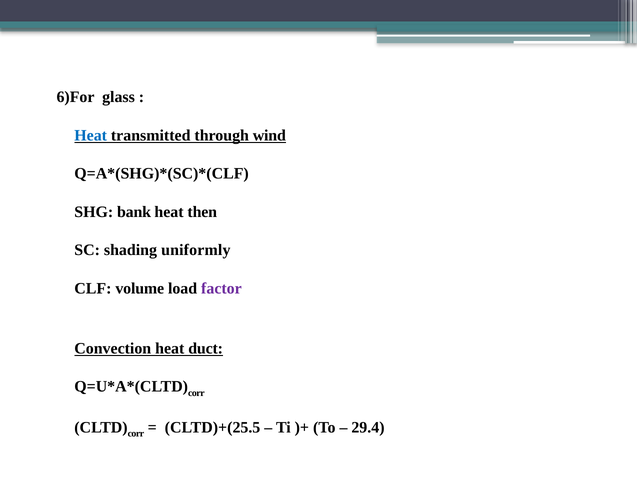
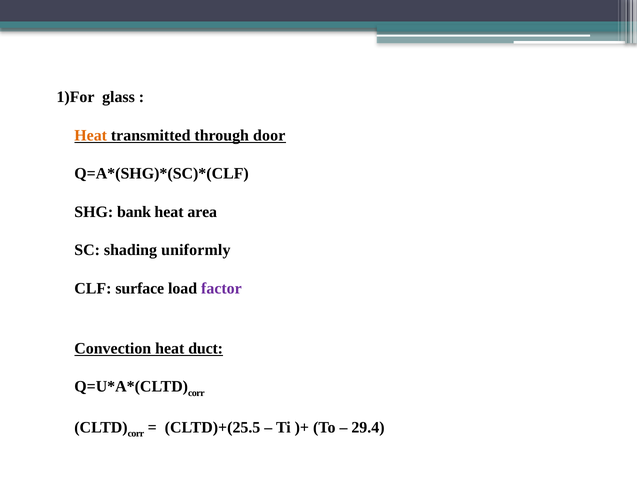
6)For: 6)For -> 1)For (75, 97)
Heat colour: blue -> orange (91, 135)
wind: wind -> door (269, 135)
then: then -> area (202, 212)
volume: volume -> surface (140, 288)
